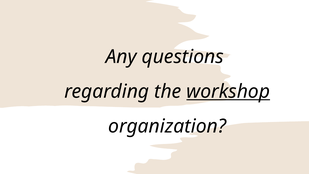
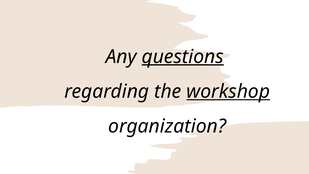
questions underline: none -> present (183, 57)
